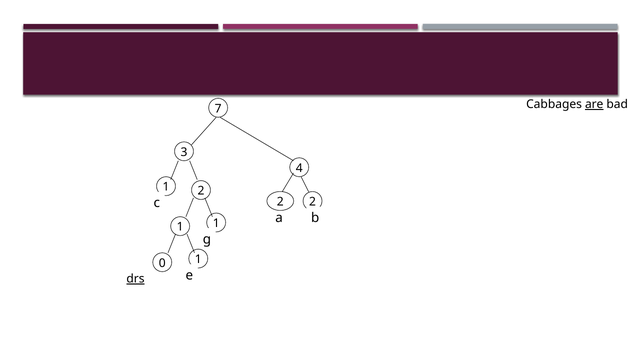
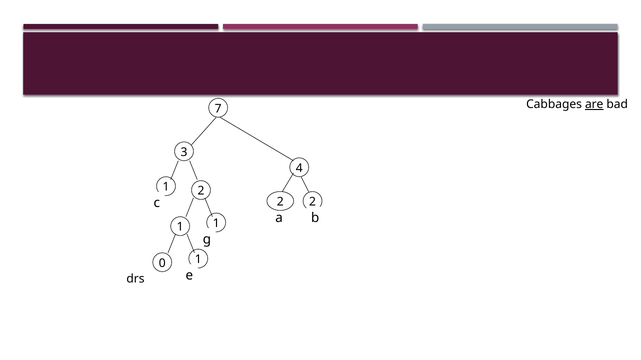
drs underline: present -> none (135, 279)
